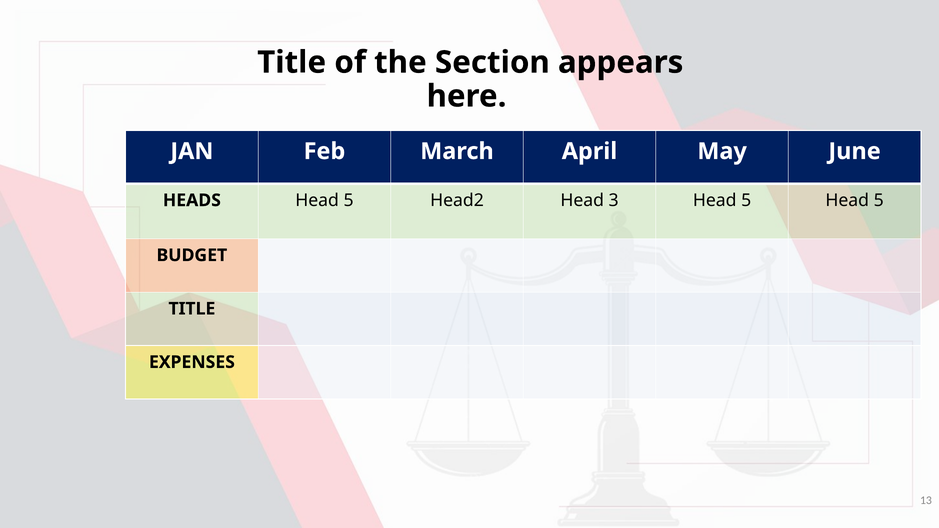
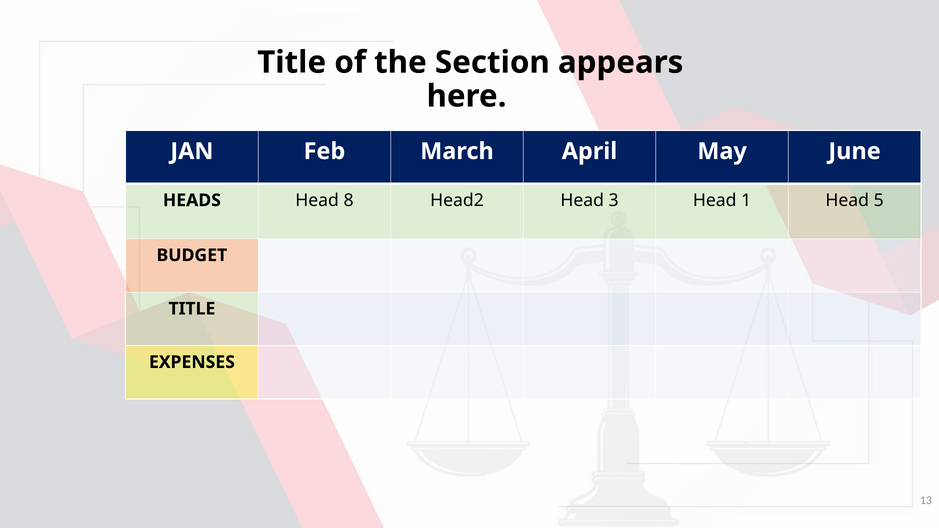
HEADS Head 5: 5 -> 8 (349, 200)
3 Head 5: 5 -> 1 (746, 200)
